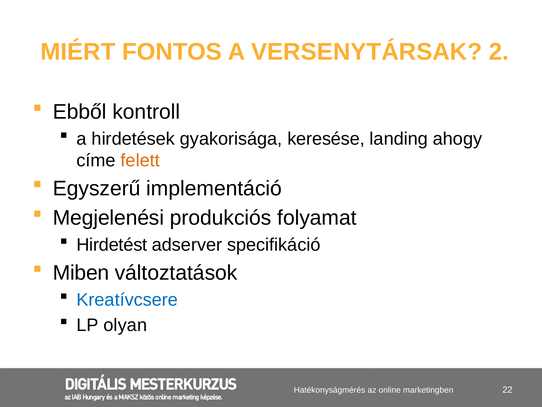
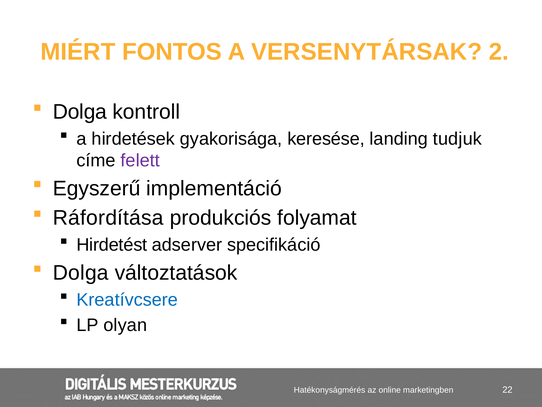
Ebből: Ebből -> Dolga (80, 112)
ahogy: ahogy -> tudjuk (457, 139)
felett colour: orange -> purple (140, 160)
Megjelenési: Megjelenési -> Ráfordítása (108, 218)
Miben: Miben -> Dolga (81, 273)
